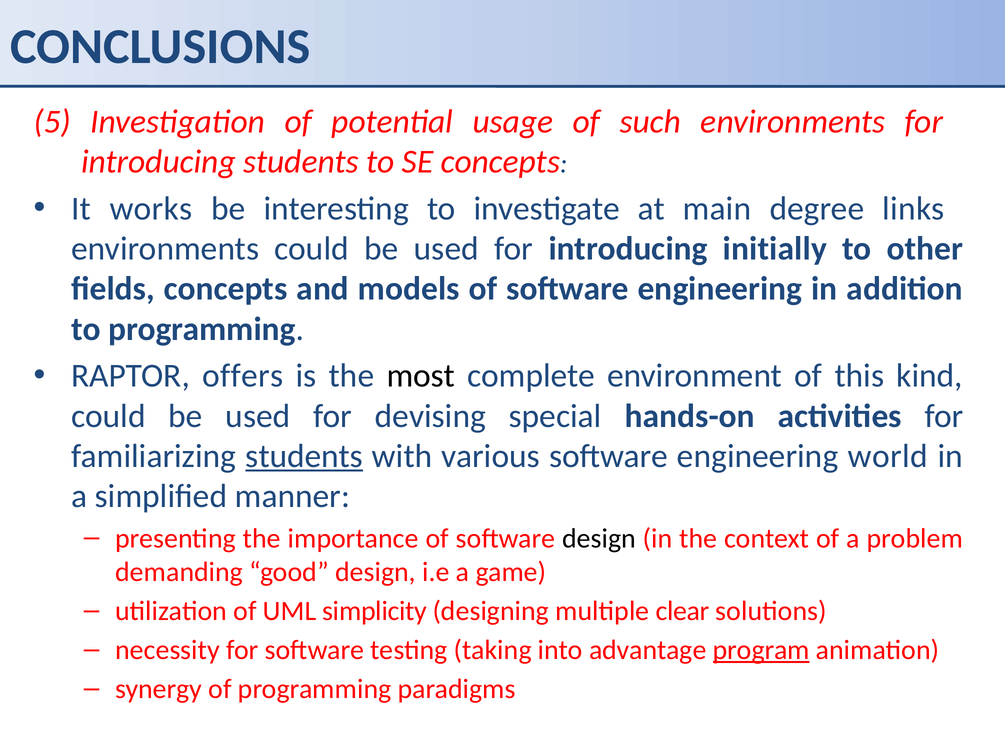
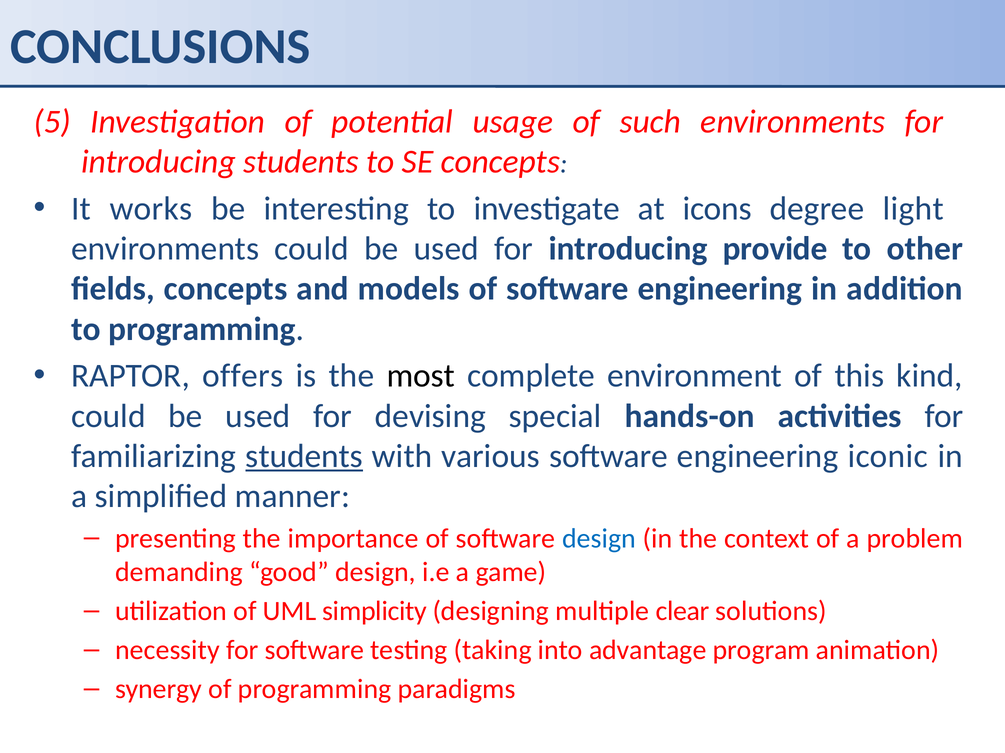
main: main -> icons (717, 209)
links: links -> light (913, 209)
initially: initially -> provide (775, 249)
world: world -> iconic (888, 457)
design colour: black -> blue (599, 539)
program underline: present -> none (761, 651)
